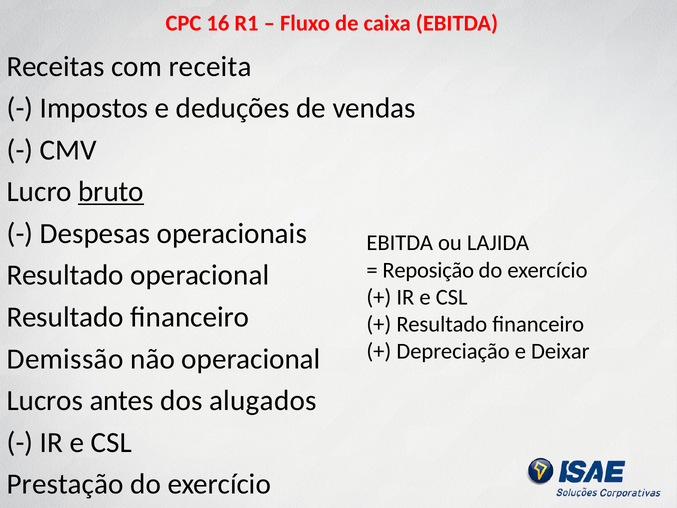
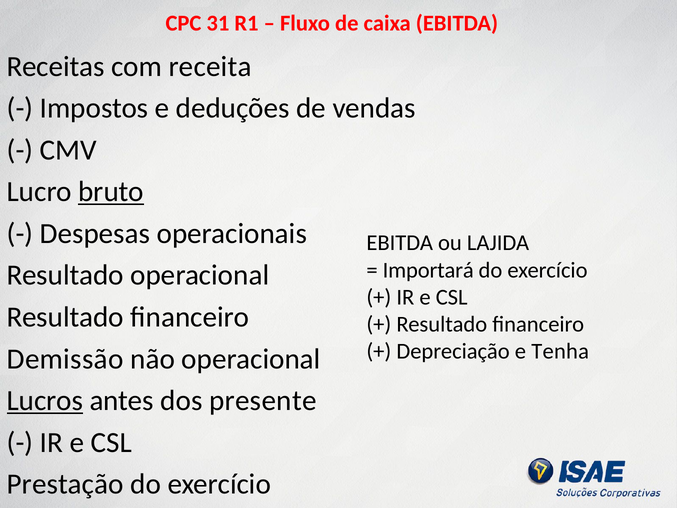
16: 16 -> 31 (218, 23)
Reposição: Reposição -> Importará (428, 270)
Deixar: Deixar -> Tenha (560, 351)
Lucros underline: none -> present (45, 400)
alugados: alugados -> presente (263, 400)
